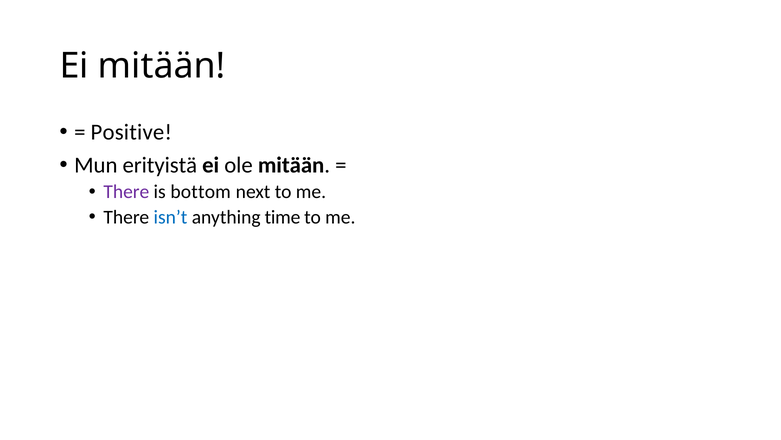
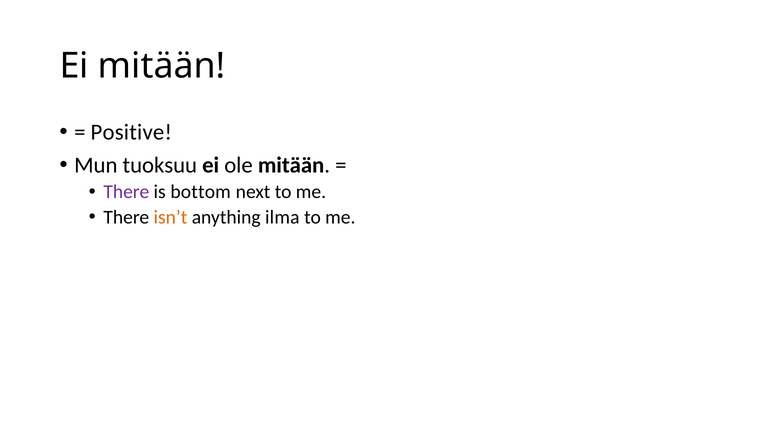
erityistä: erityistä -> tuoksuu (160, 165)
isn’t colour: blue -> orange (170, 217)
time: time -> ilma (282, 217)
